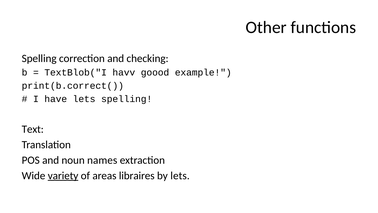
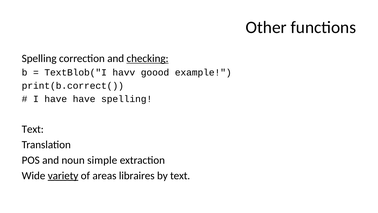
checking underline: none -> present (148, 58)
have lets: lets -> have (84, 99)
names: names -> simple (102, 160)
by lets: lets -> text (180, 175)
